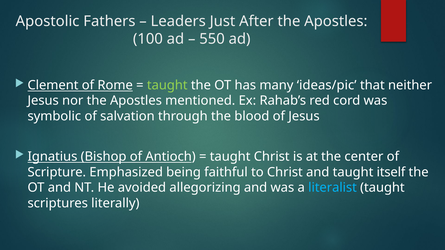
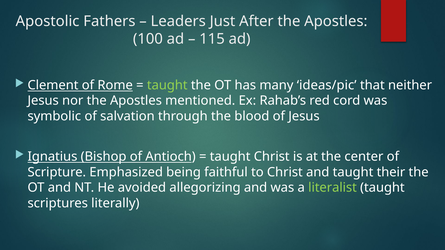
550: 550 -> 115 (212, 39)
itself: itself -> their (391, 172)
literalist colour: light blue -> light green (333, 188)
